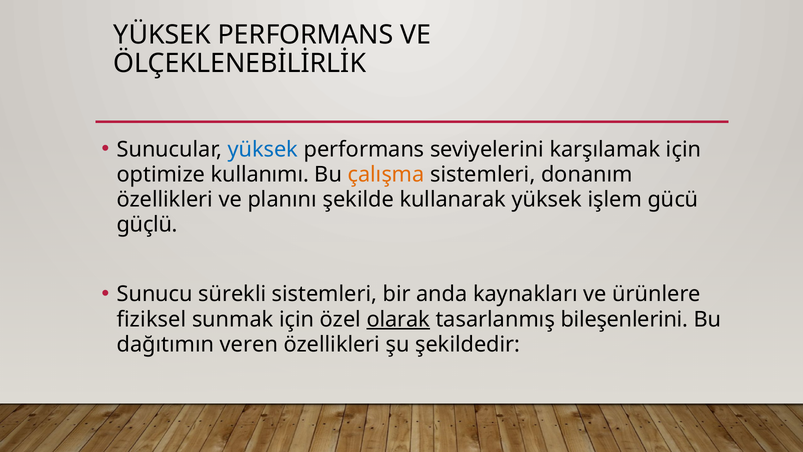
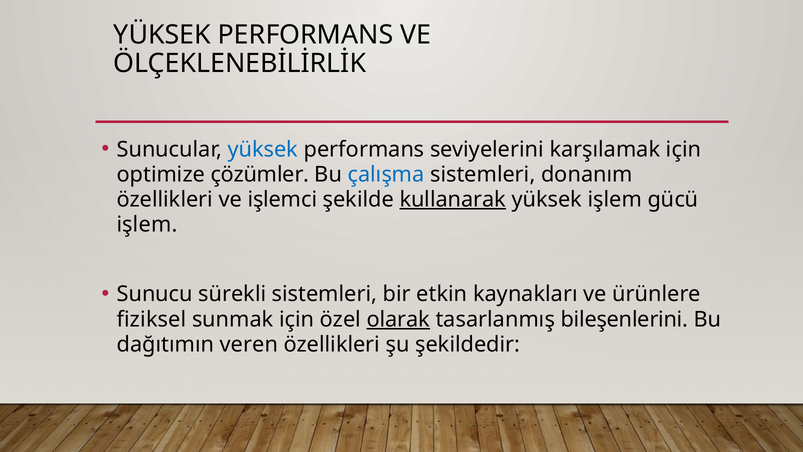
kullanımı: kullanımı -> çözümler (260, 174)
çalışma colour: orange -> blue (386, 174)
planını: planını -> işlemci (282, 199)
kullanarak underline: none -> present (453, 199)
güçlü: güçlü -> işlem (147, 224)
anda: anda -> etkin (442, 294)
